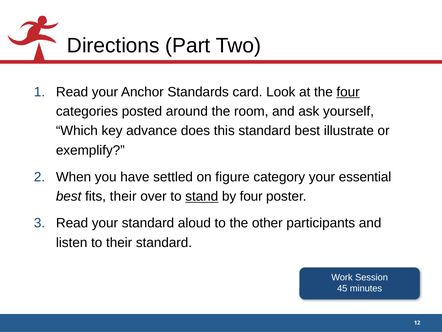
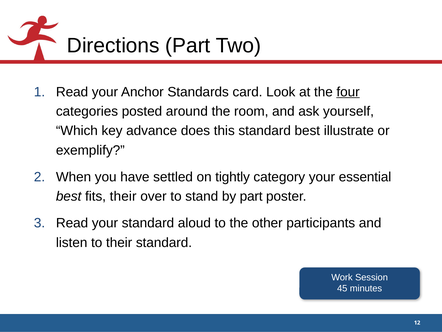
figure: figure -> tightly (233, 177)
stand underline: present -> none (202, 196)
by four: four -> part (251, 196)
